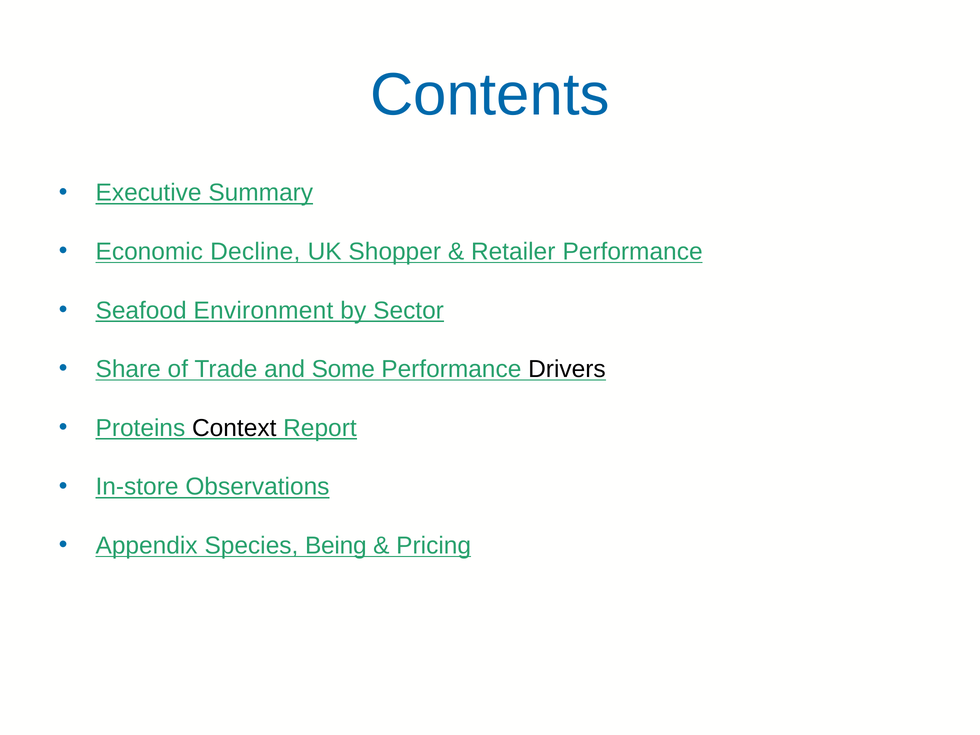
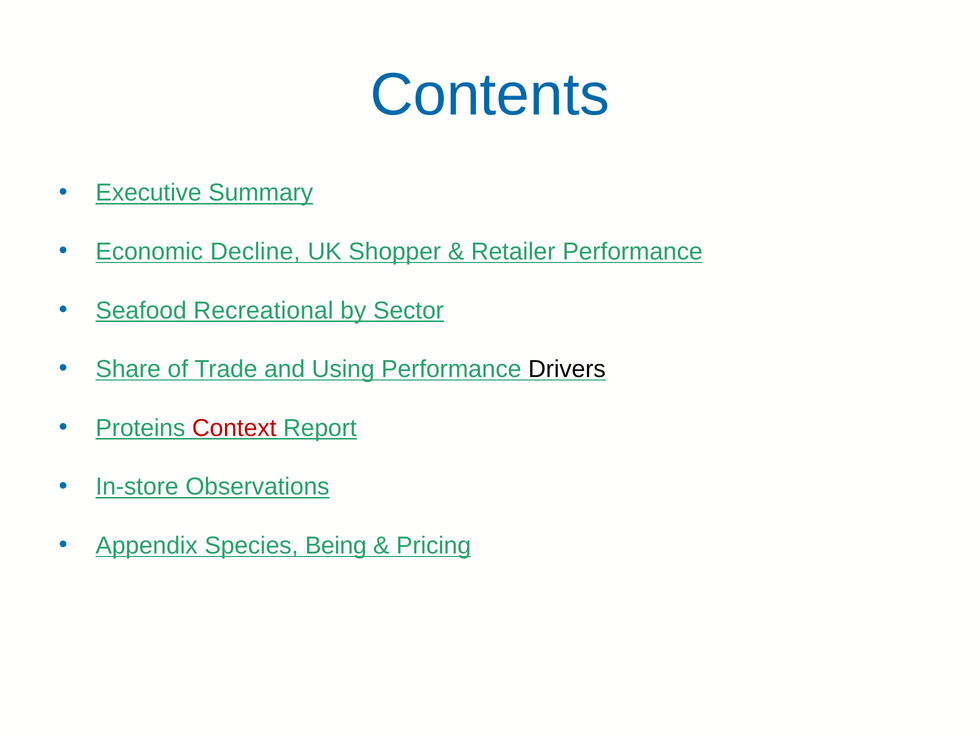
Environment: Environment -> Recreational (263, 310)
Some: Some -> Using (343, 369)
Context colour: black -> red (234, 428)
